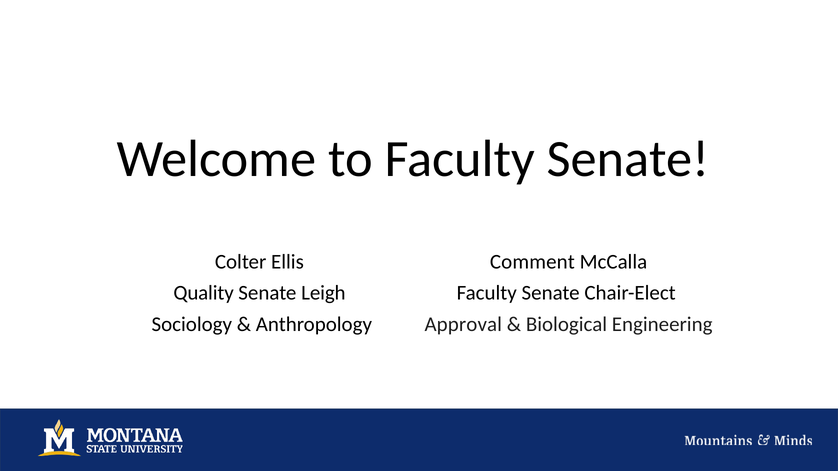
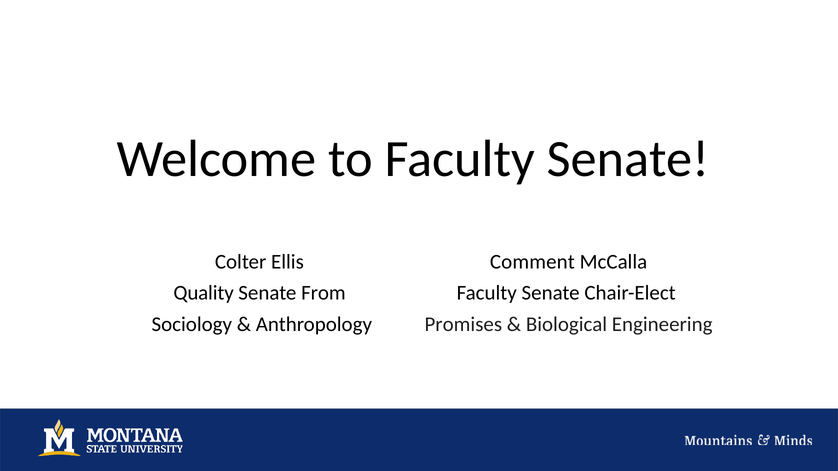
Leigh: Leigh -> From (323, 293)
Approval: Approval -> Promises (463, 325)
